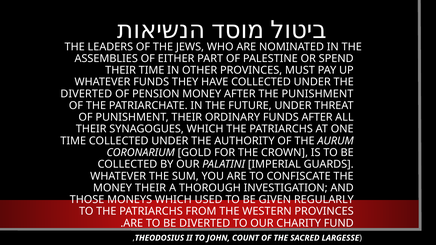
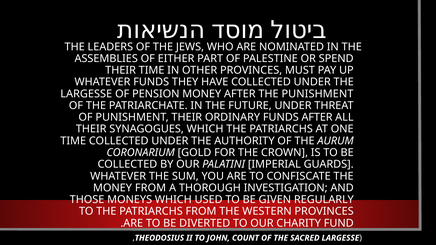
DIVERTED: DIVERTED -> LARGESSE (86, 94)
MONEY THEIR: THEIR -> FROM (151, 188)
